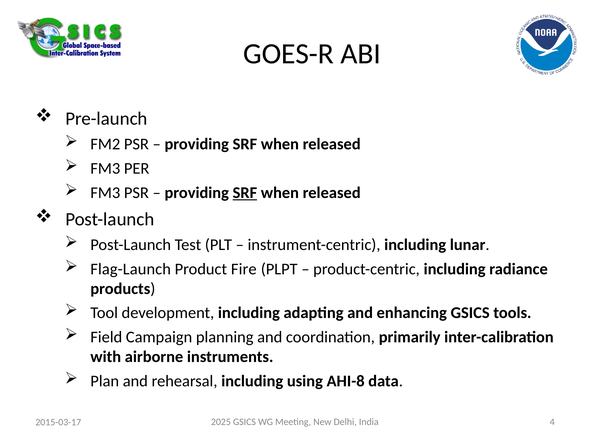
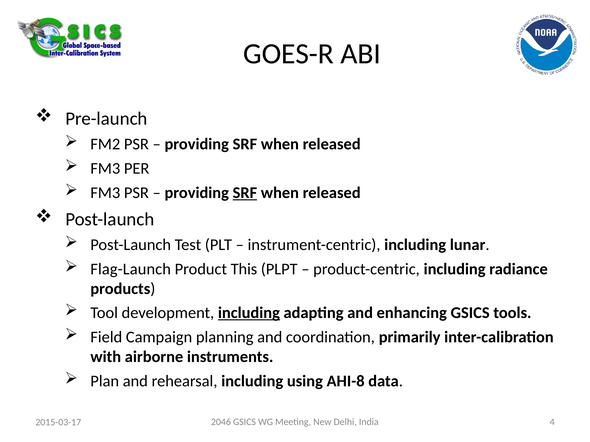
Fire: Fire -> This (244, 269)
including underline: none -> present (249, 313)
2025: 2025 -> 2046 (221, 422)
